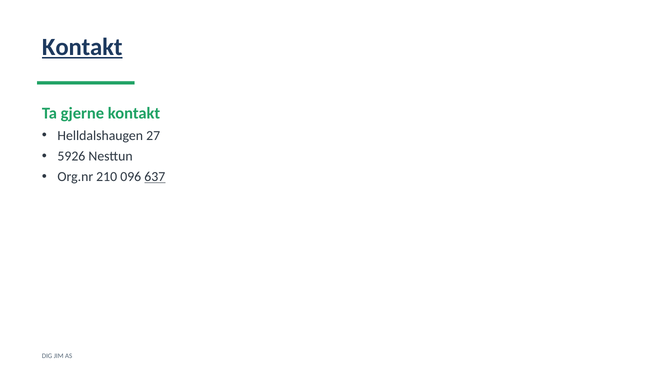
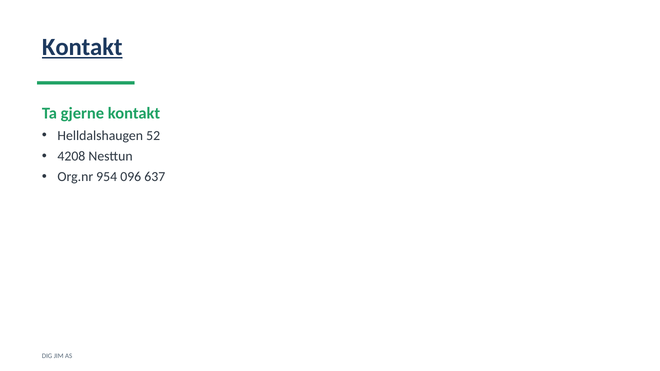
27: 27 -> 52 (153, 136)
5926: 5926 -> 4208 (71, 156)
210: 210 -> 954 (107, 177)
637 underline: present -> none (155, 177)
